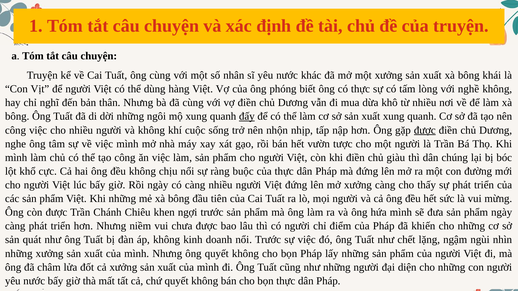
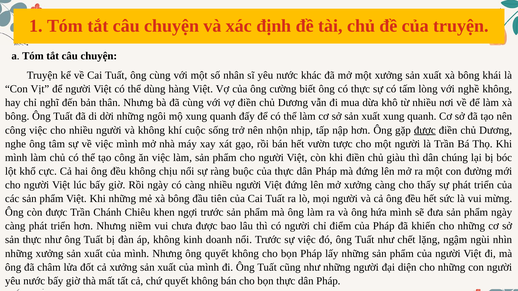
phóng: phóng -> cường (283, 89)
đấy underline: present -> none (247, 117)
sản quát: quát -> thực (32, 240)
